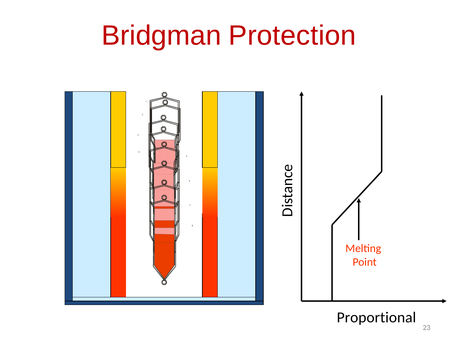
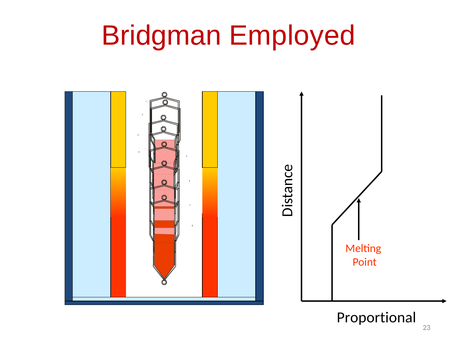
Protection: Protection -> Employed (292, 36)
